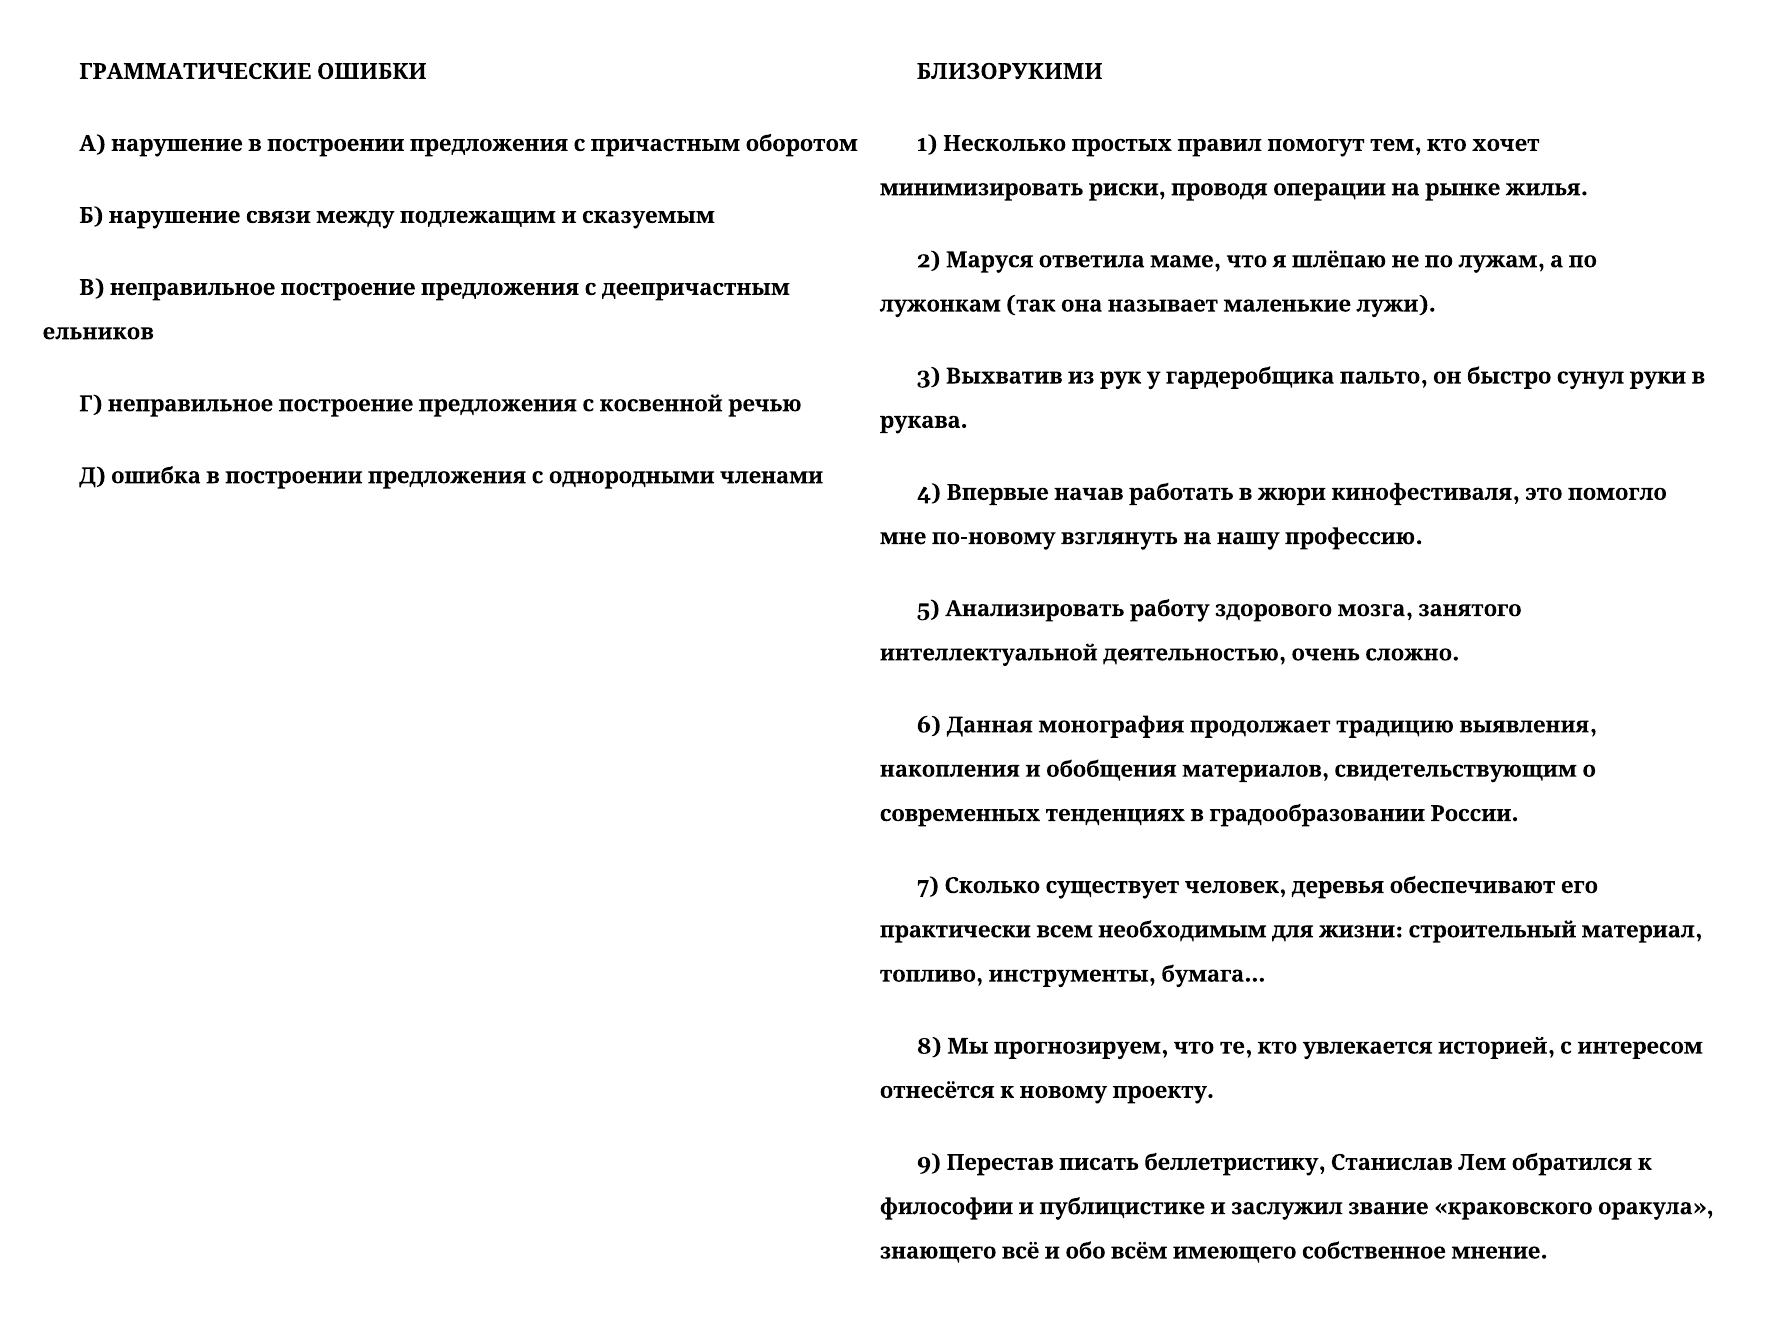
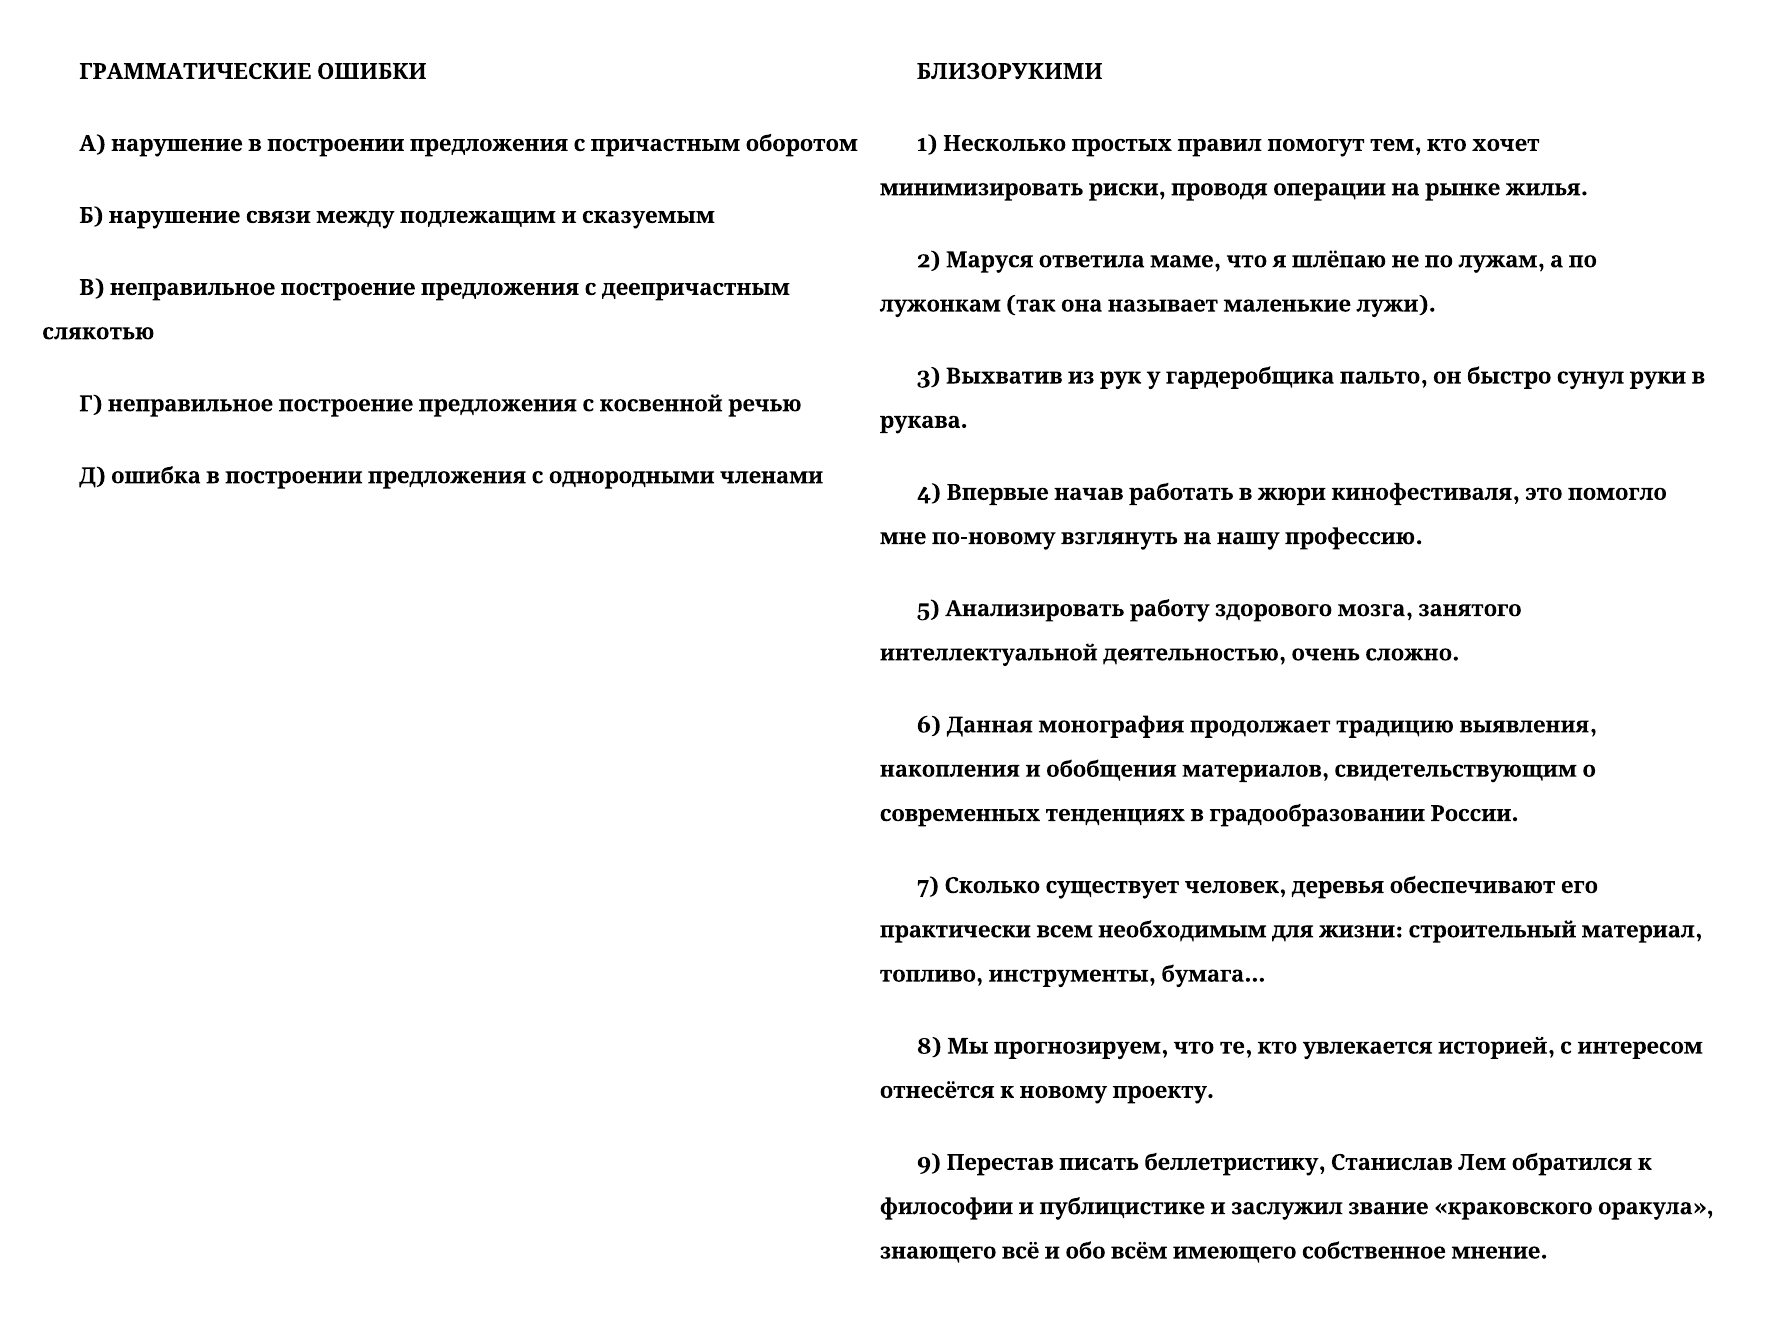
ельников: ельников -> слякотью (98, 332)
